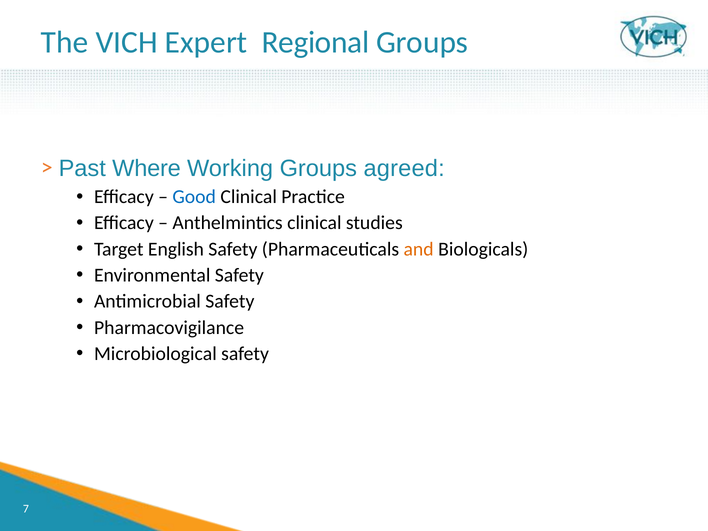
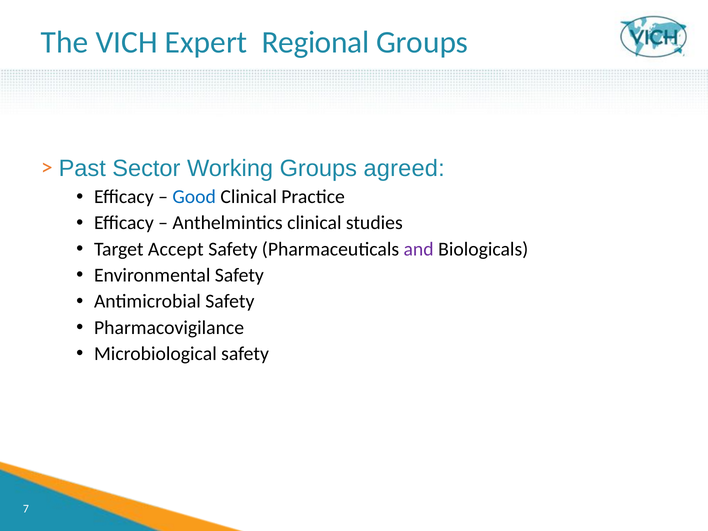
Where: Where -> Sector (146, 169)
English: English -> Accept (176, 249)
and colour: orange -> purple (419, 249)
